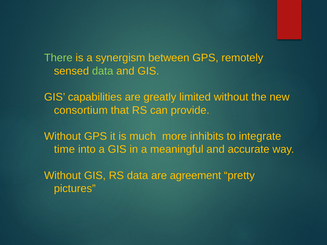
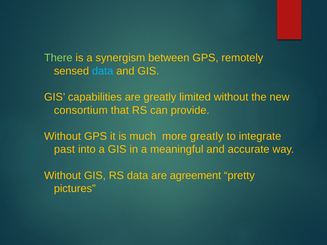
data colour: light green -> light blue (103, 71)
more inhibits: inhibits -> greatly (207, 136)
time: time -> past (64, 150)
